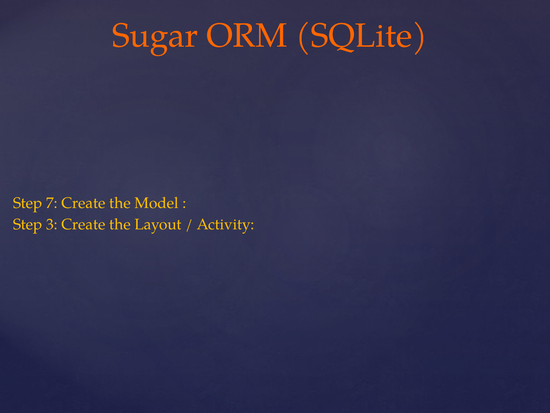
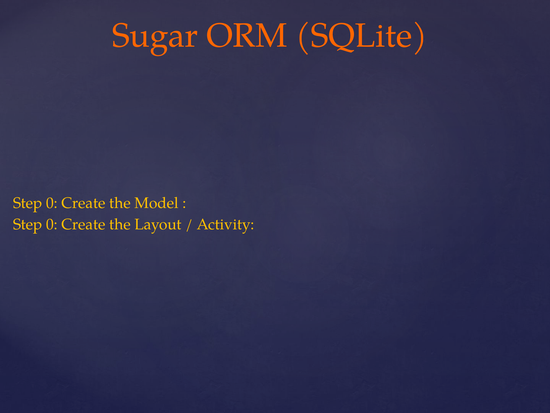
7: 7 -> 0 (52, 203)
3: 3 -> 0 (52, 224)
